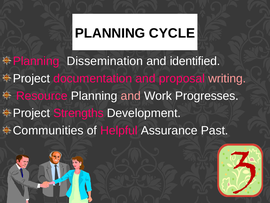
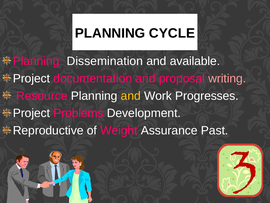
identified: identified -> available (195, 61)
and colour: pink -> yellow (131, 96)
Strengths: Strengths -> Problems (78, 113)
Communities: Communities -> Reproductive (48, 130)
Helpful: Helpful -> Weight (119, 130)
